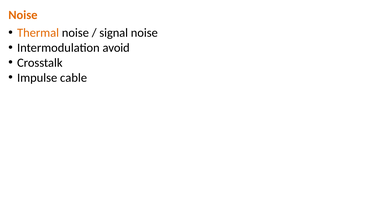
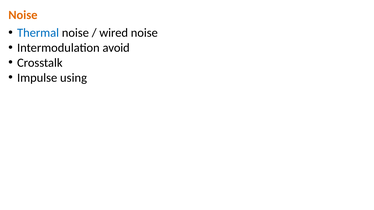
Thermal colour: orange -> blue (38, 33)
signal: signal -> wired (114, 33)
cable: cable -> using (74, 78)
